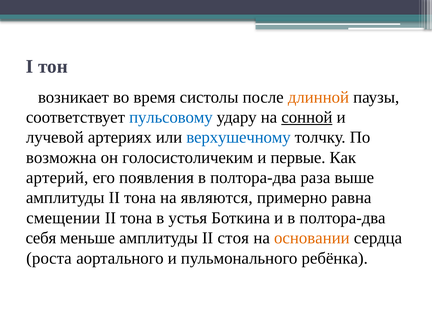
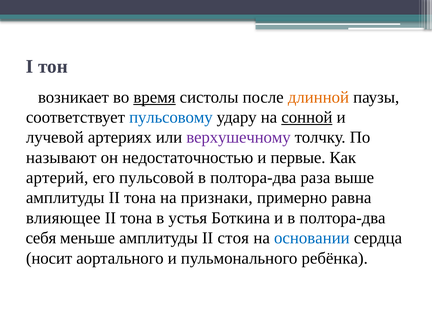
время underline: none -> present (154, 97)
верхушечному colour: blue -> purple (239, 137)
возможна: возможна -> называют (61, 158)
голосистоличеким: голосистоличеким -> недостаточностью (188, 158)
появления: появления -> пульсовой (157, 178)
являются: являются -> признаки (217, 198)
смещении: смещении -> влияющее (63, 218)
основании colour: orange -> blue (312, 238)
роста: роста -> носит (49, 258)
